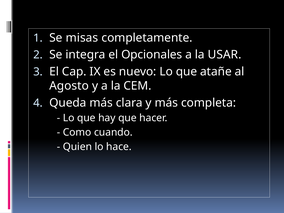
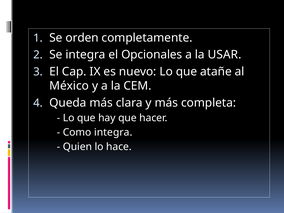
misas: misas -> orden (82, 38)
Agosto: Agosto -> México (69, 86)
Como cuando: cuando -> integra (113, 132)
